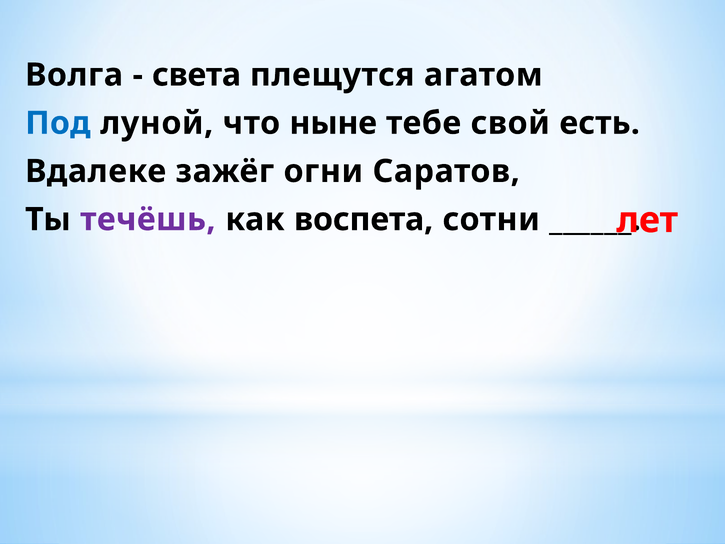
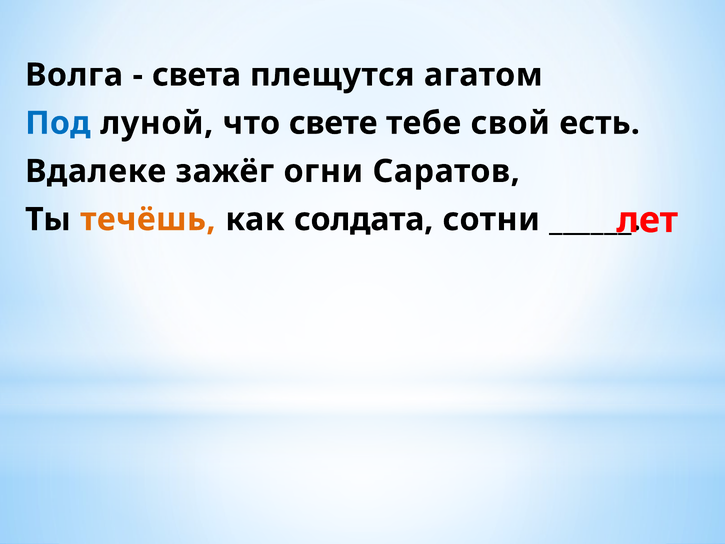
ныне: ныне -> свете (333, 123)
течёшь colour: purple -> orange (148, 219)
воспета: воспета -> солдата (364, 219)
